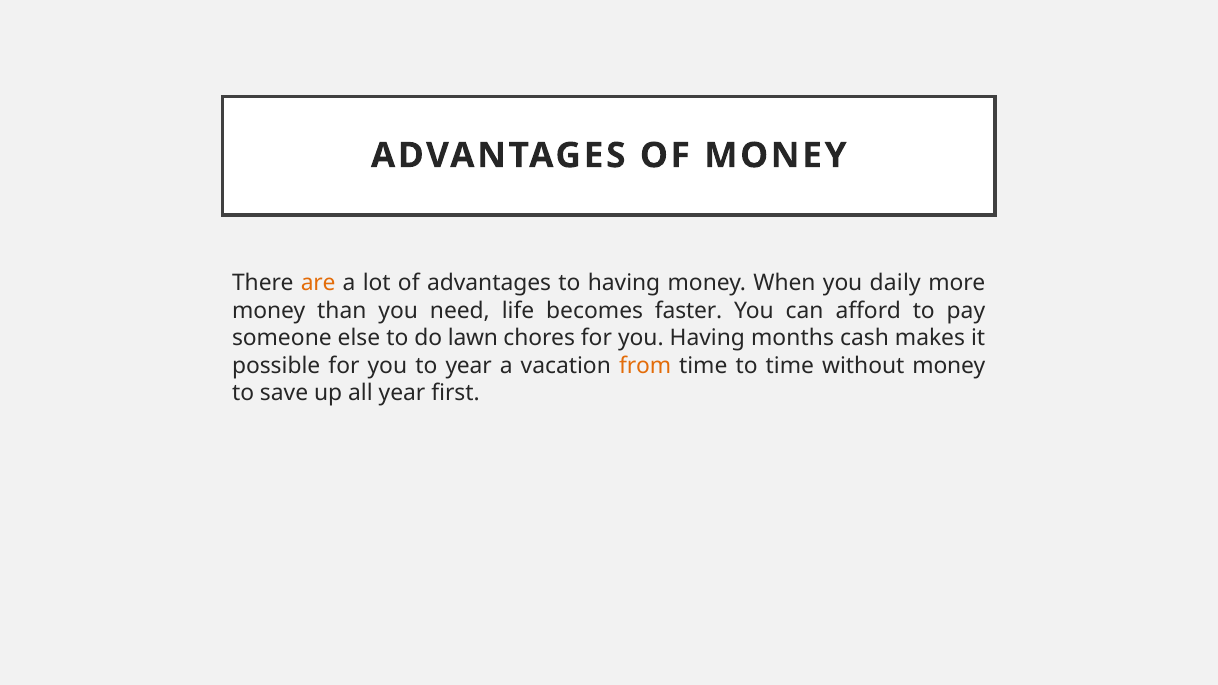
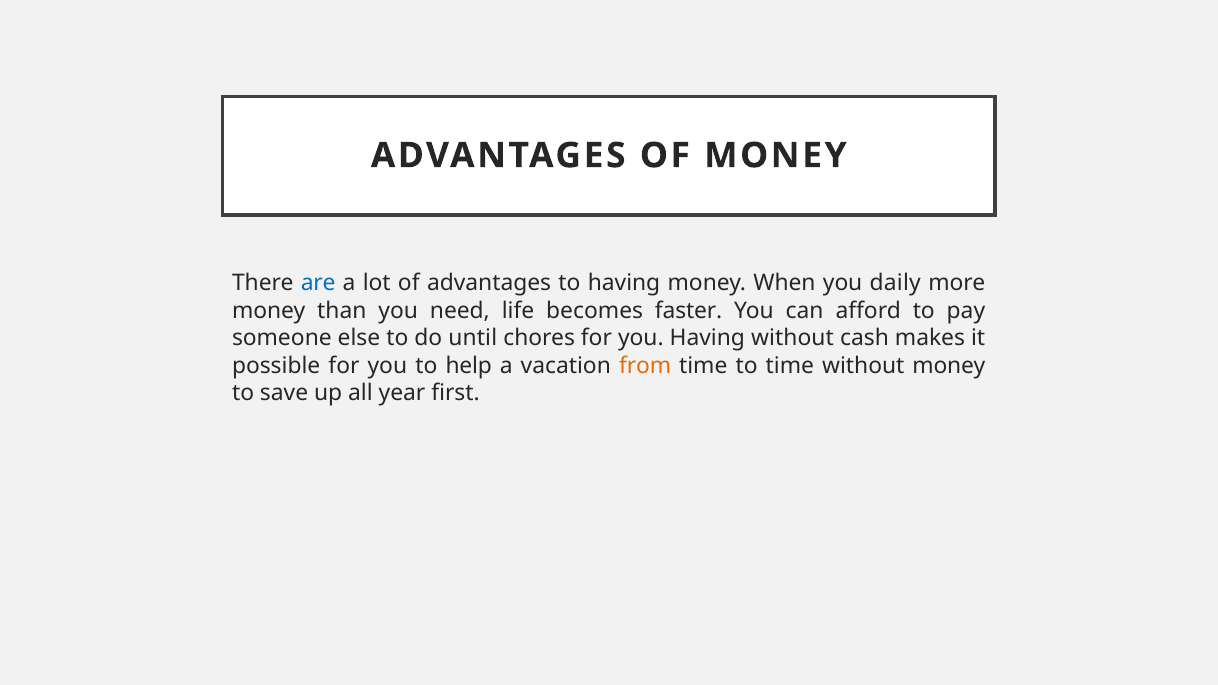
are colour: orange -> blue (318, 283)
lawn: lawn -> until (473, 338)
Having months: months -> without (792, 338)
to year: year -> help (469, 366)
